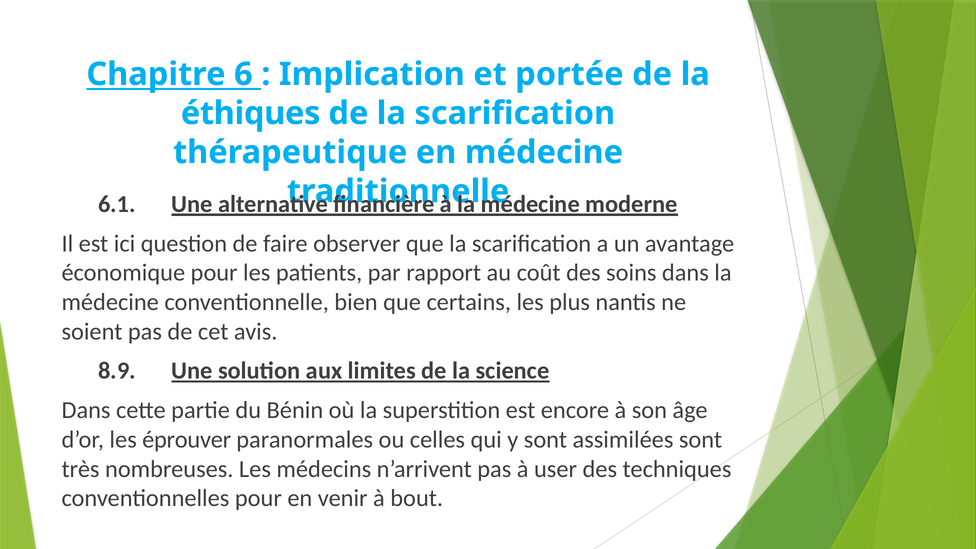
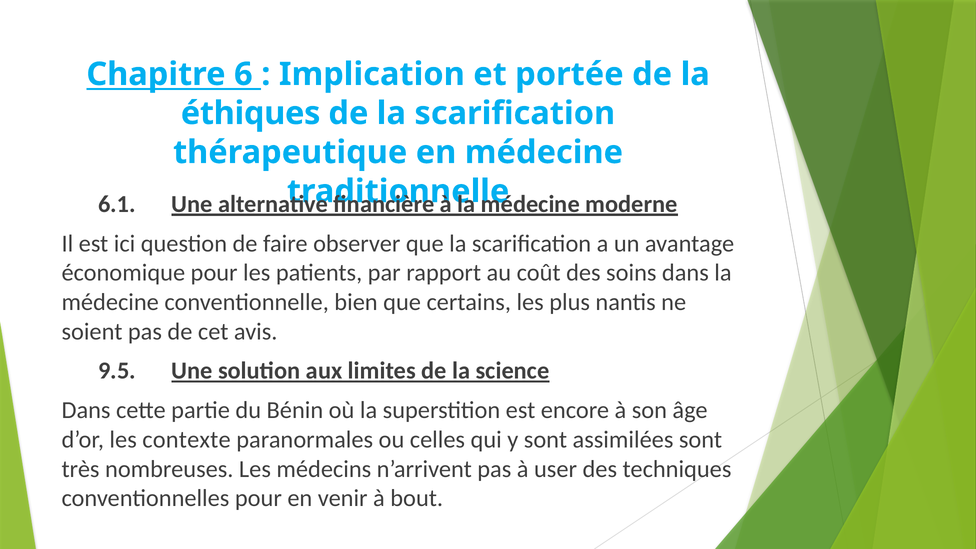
8.9: 8.9 -> 9.5 (117, 371)
éprouver: éprouver -> contexte (186, 440)
